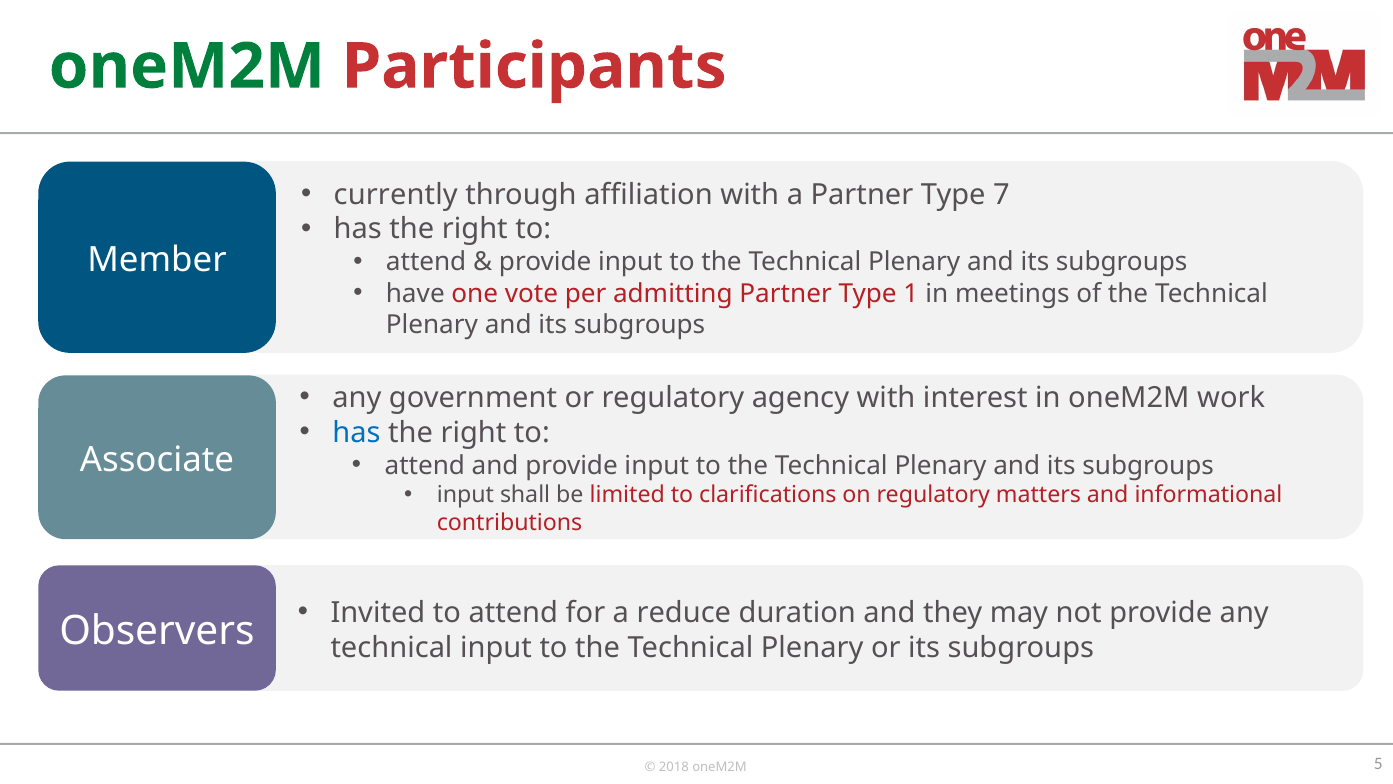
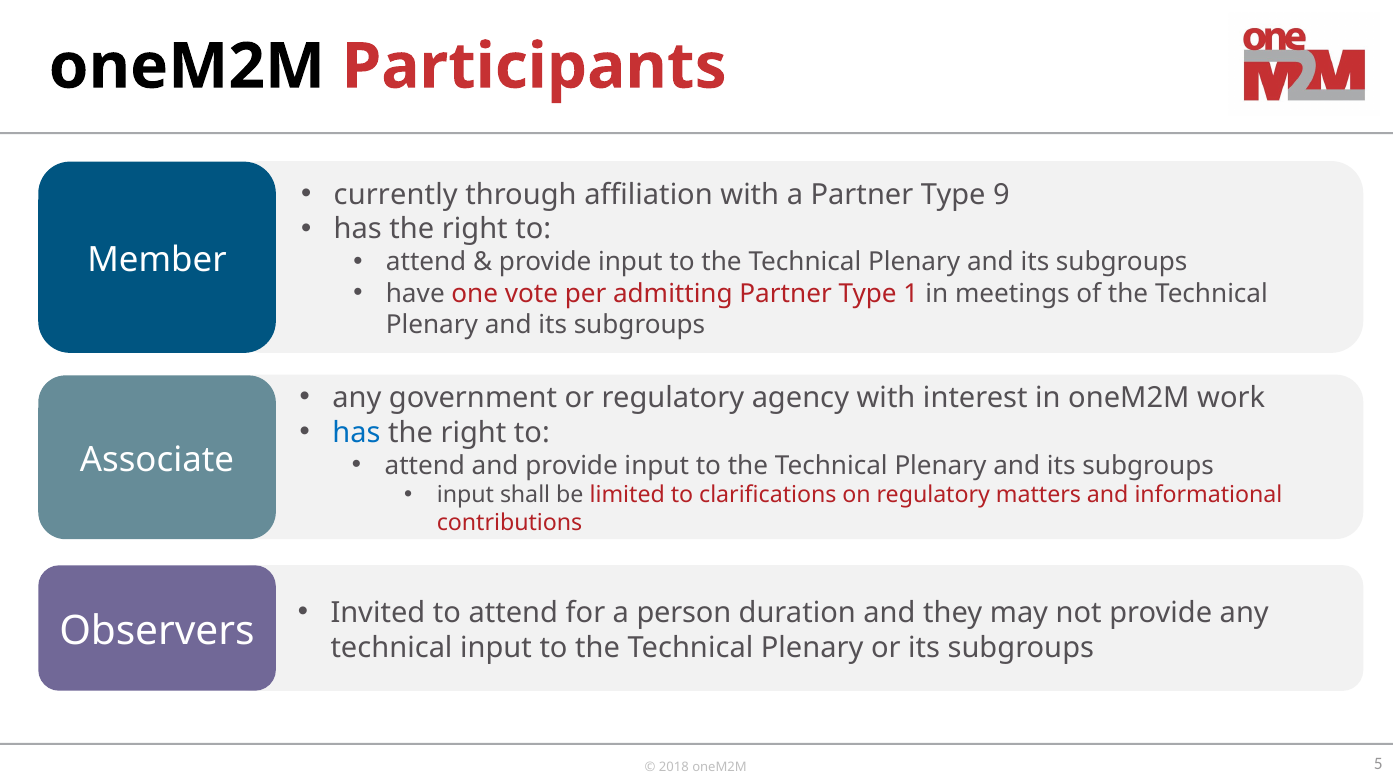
oneM2M colour: green -> black (187, 67)
7: 7 -> 9 (1001, 194)
reduce: reduce -> person (684, 612)
